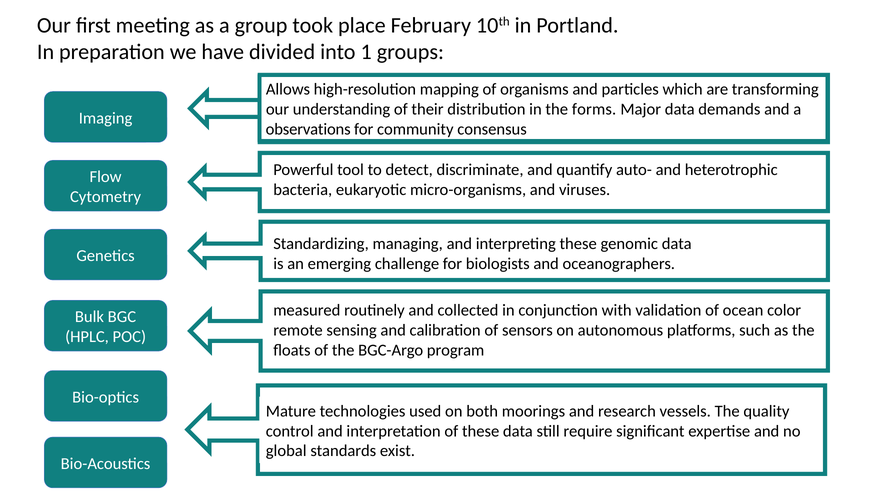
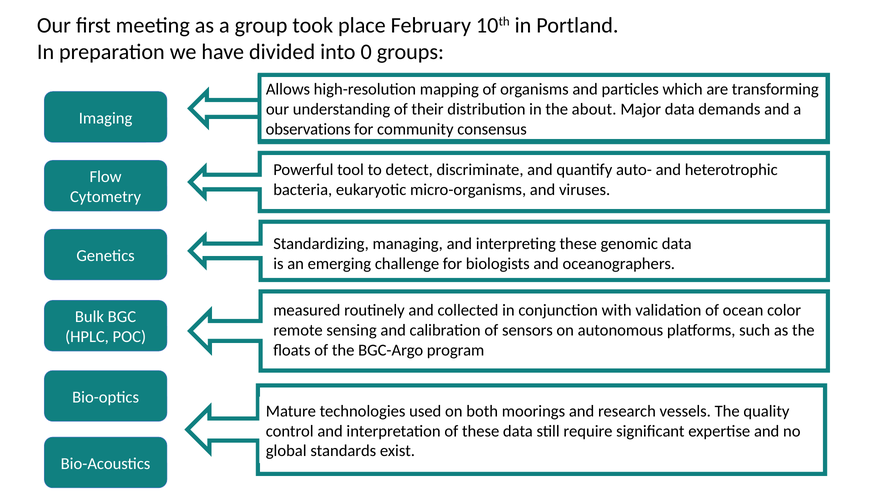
1: 1 -> 0 (366, 52)
forms: forms -> about (594, 109)
